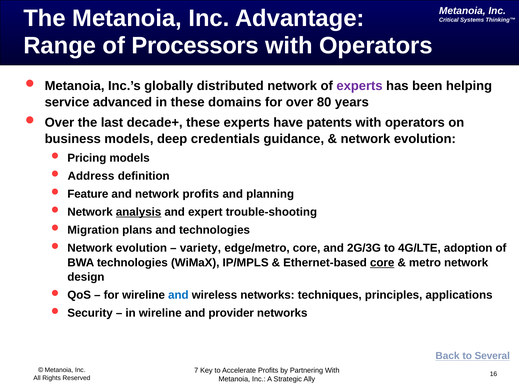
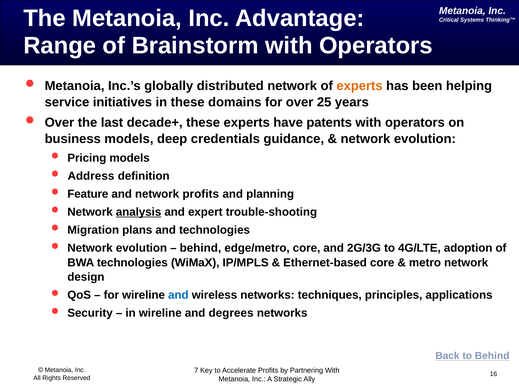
Processors: Processors -> Brainstorm (195, 45)
experts colour: purple -> orange (360, 86)
advanced: advanced -> initiatives (122, 102)
80: 80 -> 25 (324, 102)
variety: variety -> behind (200, 248)
core underline: present -> none (382, 262)
provider: provider -> degrees (231, 313)
to Several: Several -> Behind (492, 355)
